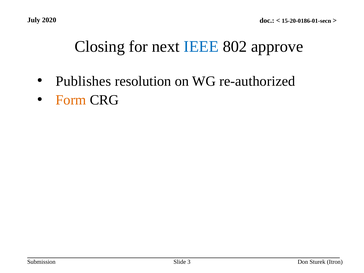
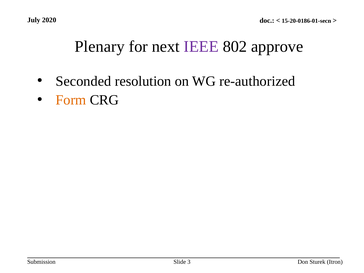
Closing: Closing -> Plenary (100, 47)
IEEE colour: blue -> purple (201, 47)
Publishes: Publishes -> Seconded (83, 81)
